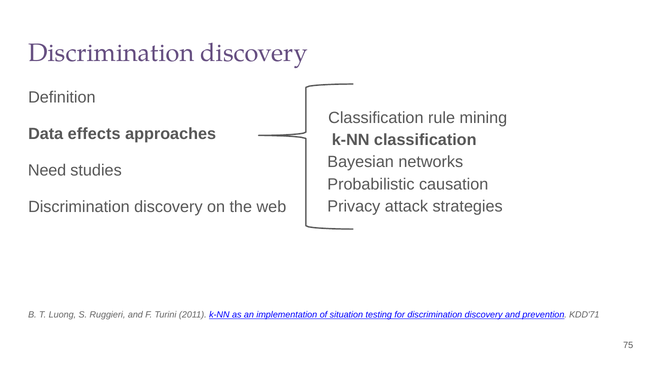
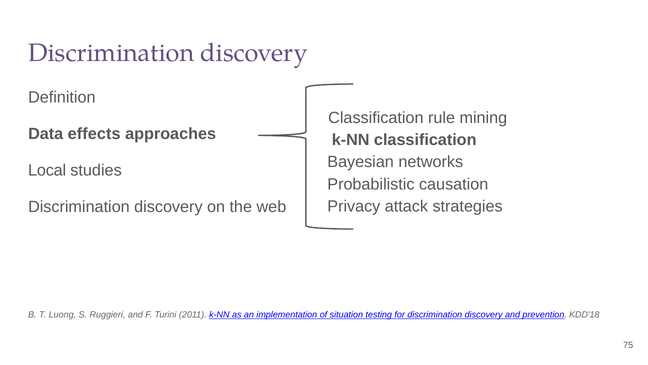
Need: Need -> Local (47, 170)
KDD'71: KDD'71 -> KDD'18 (584, 314)
